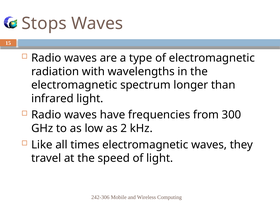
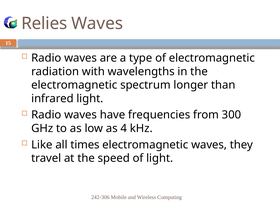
Stops: Stops -> Relies (44, 23)
2: 2 -> 4 (124, 128)
